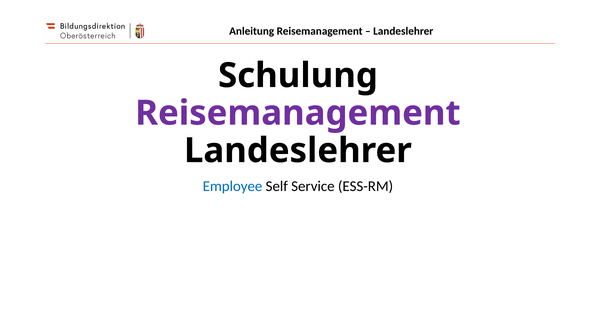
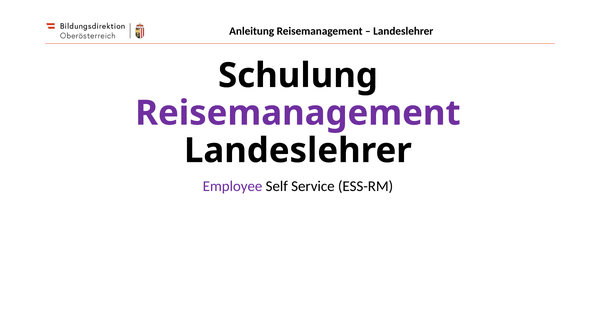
Employee colour: blue -> purple (233, 186)
